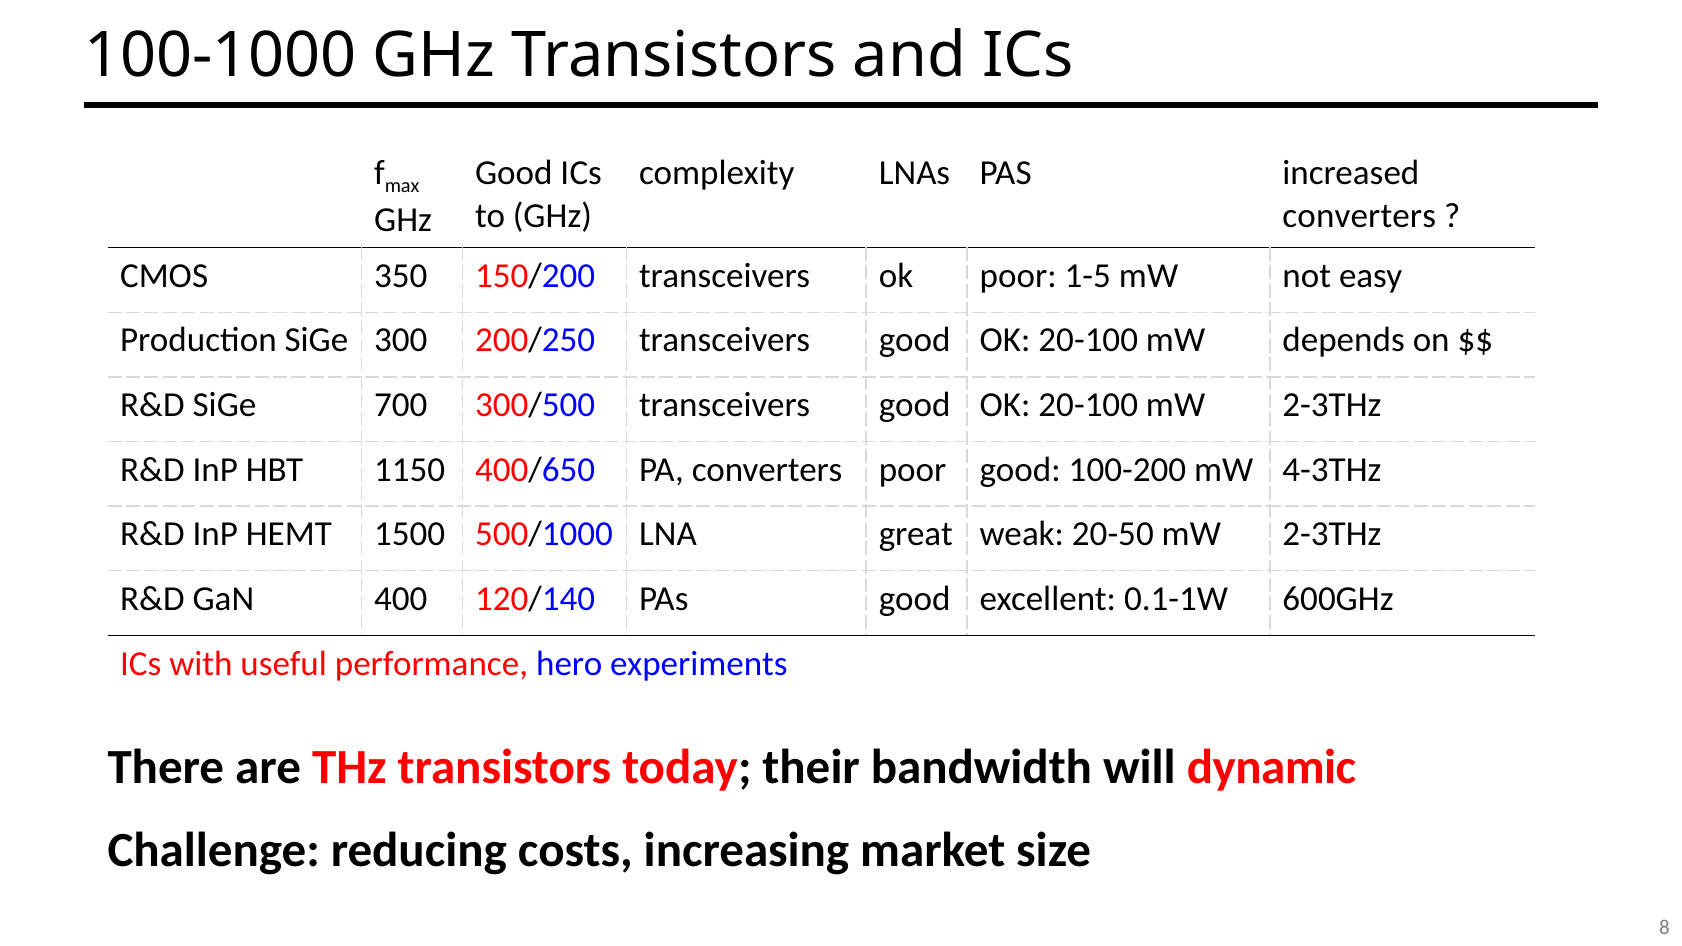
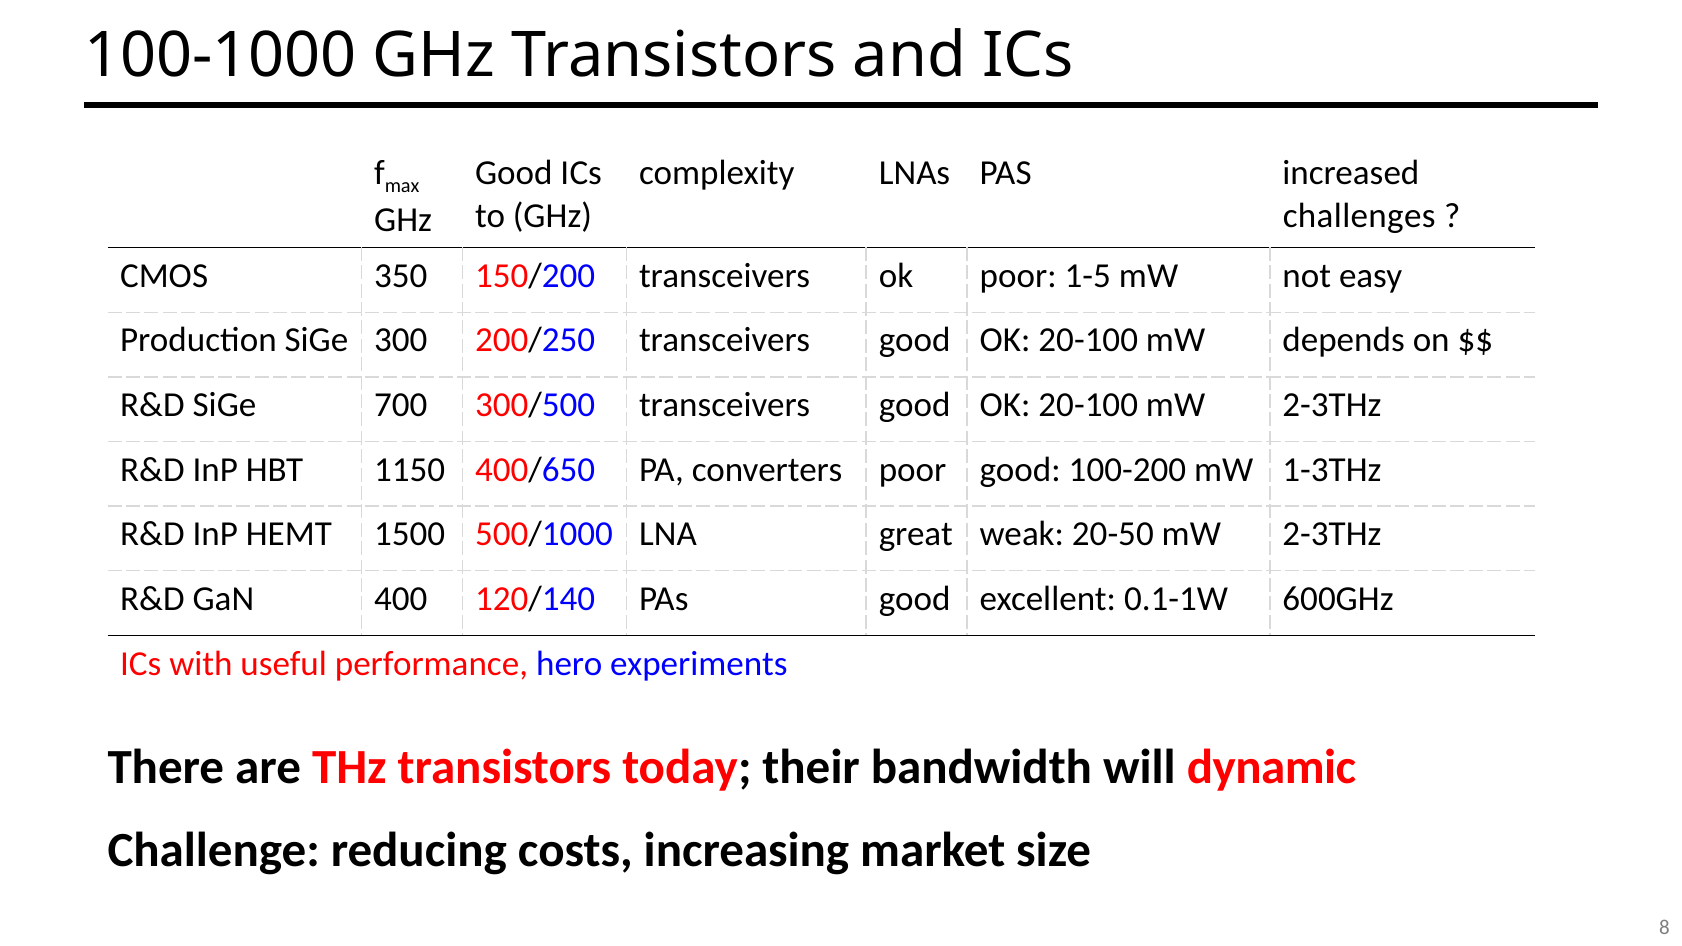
converters: converters -> challenges (1359, 216)
4-3THz: 4-3THz -> 1-3THz (1332, 470)
